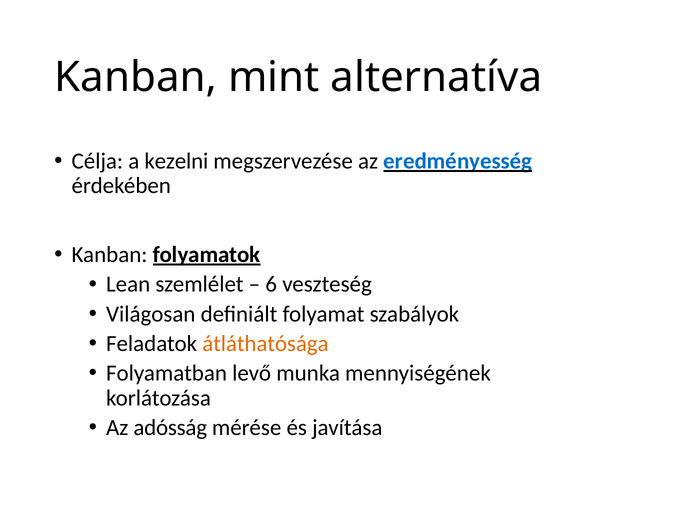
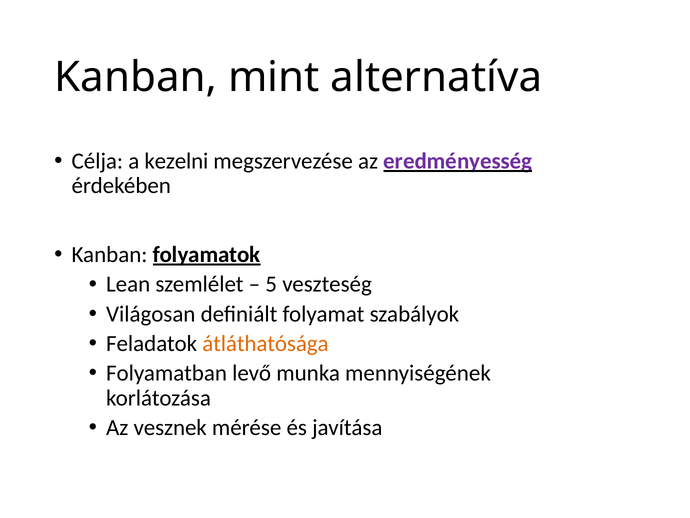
eredményesség colour: blue -> purple (458, 161)
6: 6 -> 5 (271, 284)
adósság: adósság -> vesznek (170, 427)
